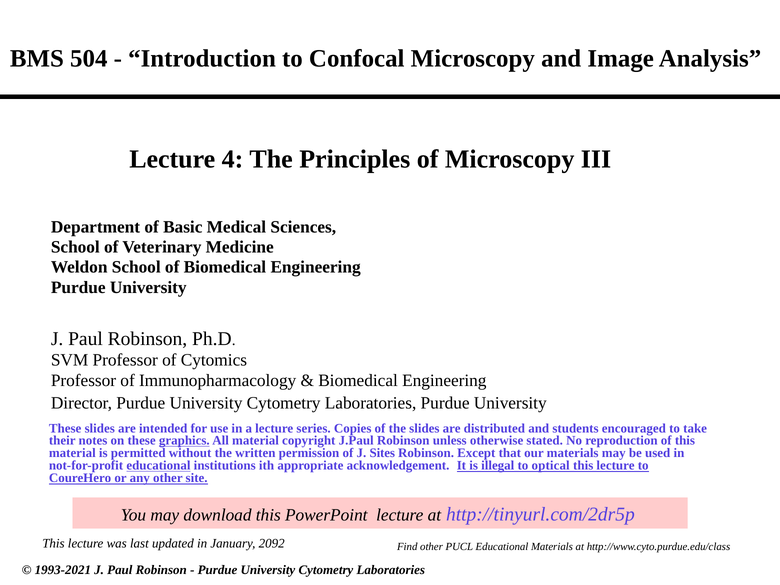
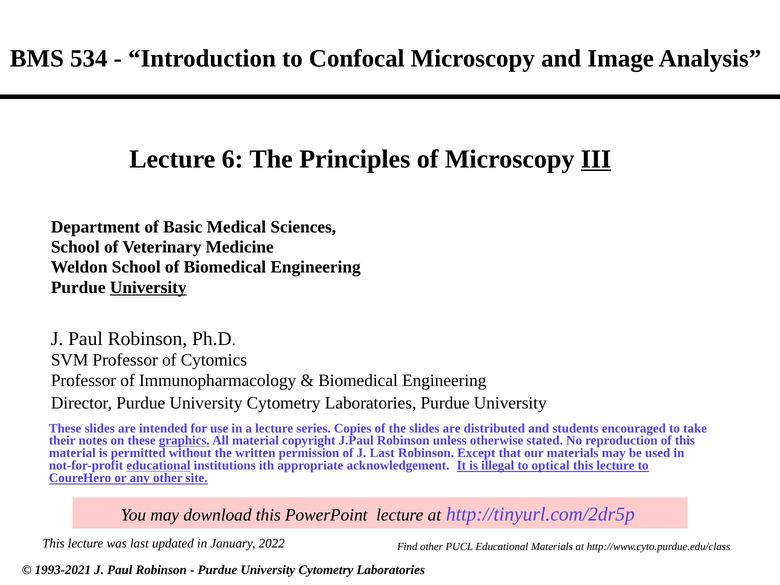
504: 504 -> 534 (89, 59)
4: 4 -> 6 (233, 159)
III underline: none -> present (596, 159)
University underline: none -> present (148, 287)
J Sites: Sites -> Last (382, 453)
2092: 2092 -> 2022 (272, 543)
